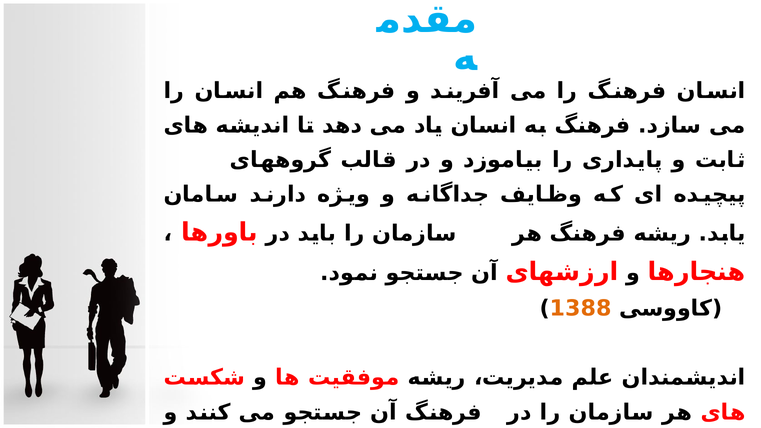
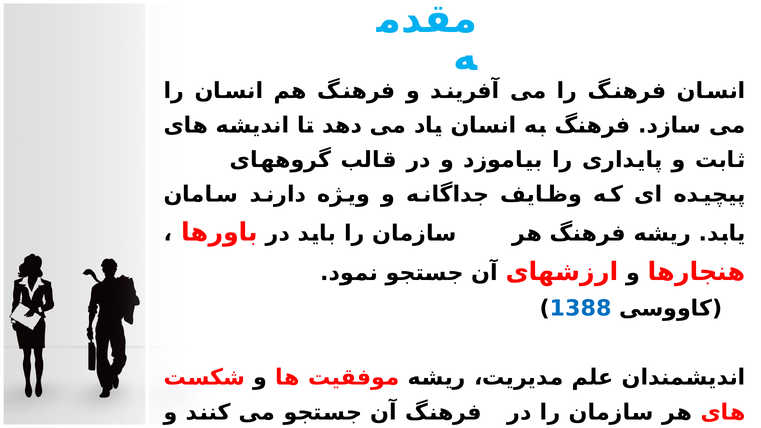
1388 colour: orange -> blue (581, 308)
